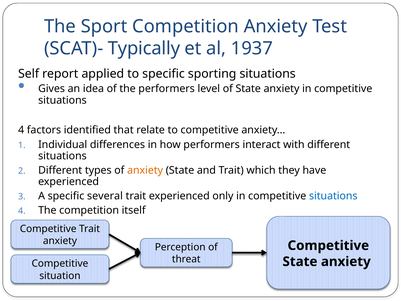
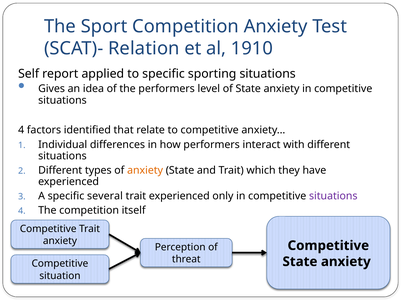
Typically: Typically -> Relation (144, 48)
1937: 1937 -> 1910 (252, 48)
situations colour: blue -> purple (333, 196)
